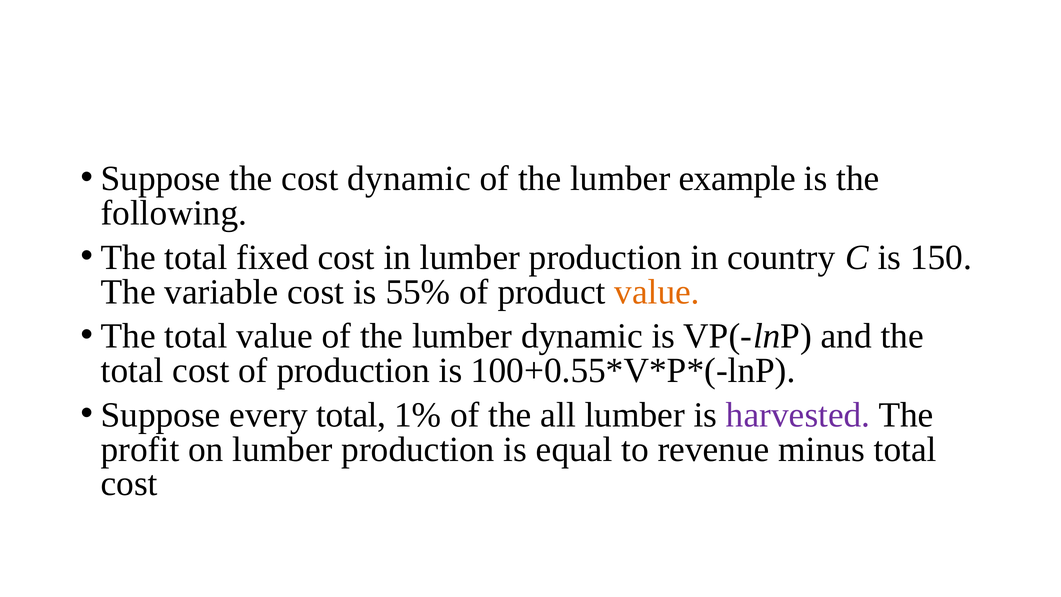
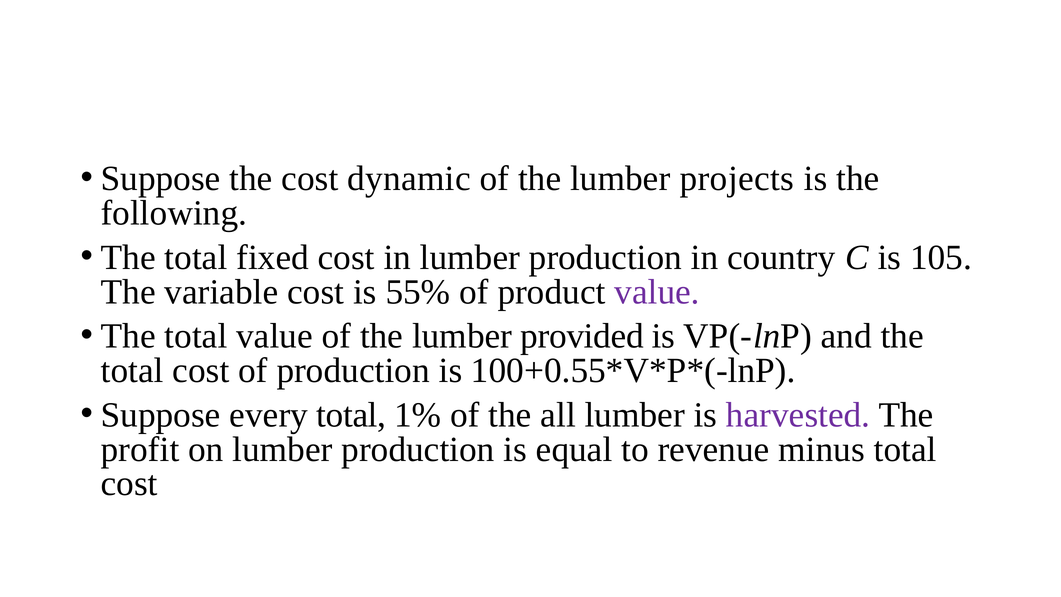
example: example -> projects (737, 179)
150: 150 -> 105 (941, 257)
value colour: orange -> purple (657, 292)
lumber dynamic: dynamic -> provided (582, 336)
